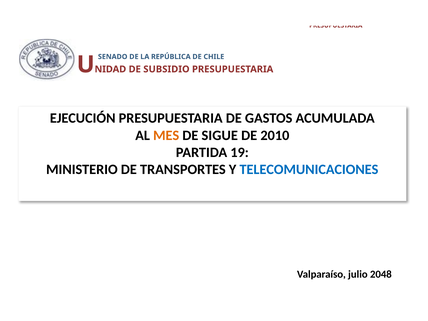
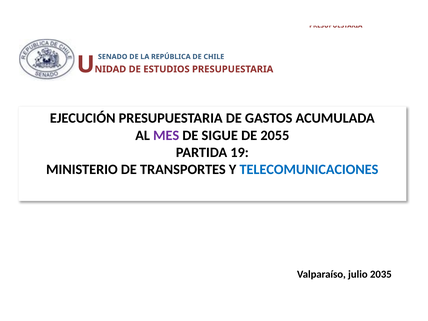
SUBSIDIO: SUBSIDIO -> ESTUDIOS (166, 69)
MES colour: orange -> purple (166, 135)
2010: 2010 -> 2055 (275, 135)
2048: 2048 -> 2035 (381, 274)
